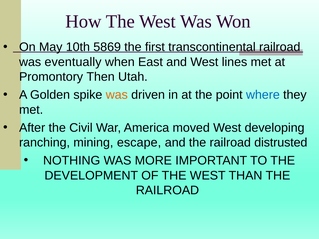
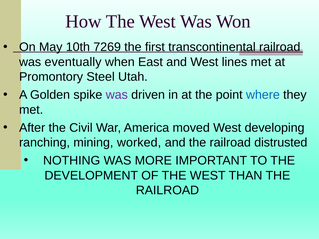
5869: 5869 -> 7269 (107, 47)
Then: Then -> Steel (101, 77)
was colour: orange -> purple (117, 95)
escape: escape -> worked (139, 143)
